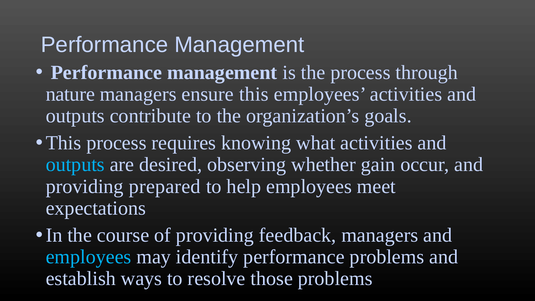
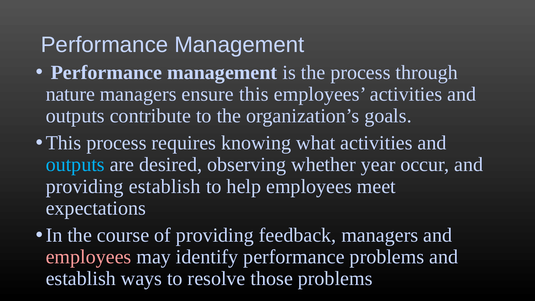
gain: gain -> year (378, 165)
providing prepared: prepared -> establish (165, 186)
employees colour: light blue -> pink (89, 257)
